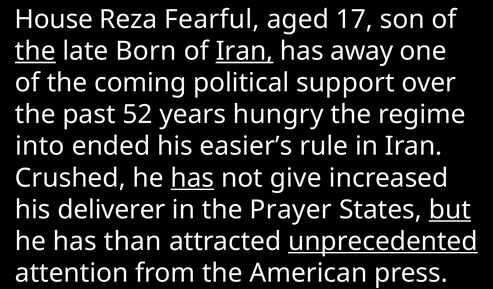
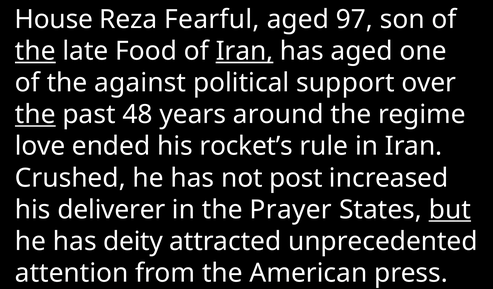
17: 17 -> 97 (354, 20)
Born: Born -> Food (146, 51)
has away: away -> aged (362, 51)
coming: coming -> against (140, 83)
the underline: none -> present (35, 115)
52: 52 -> 48 (137, 115)
hungry: hungry -> around (278, 115)
into: into -> love (40, 146)
easier’s: easier’s -> rocket’s (246, 146)
has underline: present -> none (192, 178)
give: give -> post (296, 178)
than: than -> deity (133, 241)
unprecedented underline: present -> none (383, 241)
